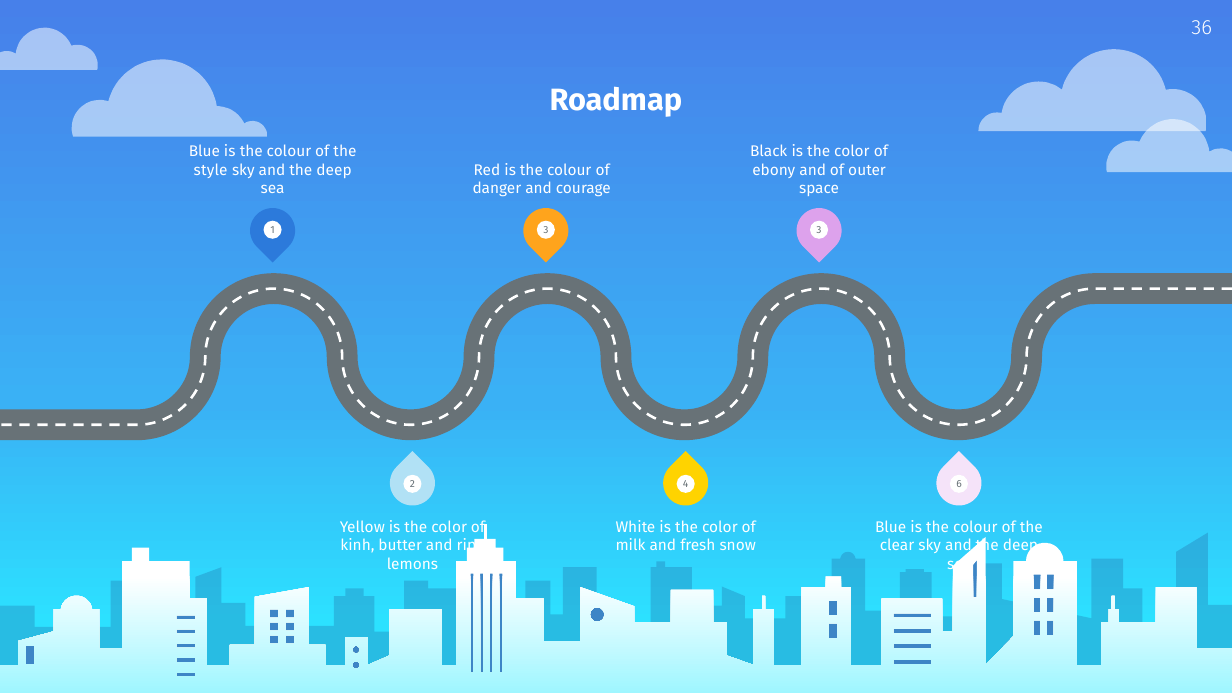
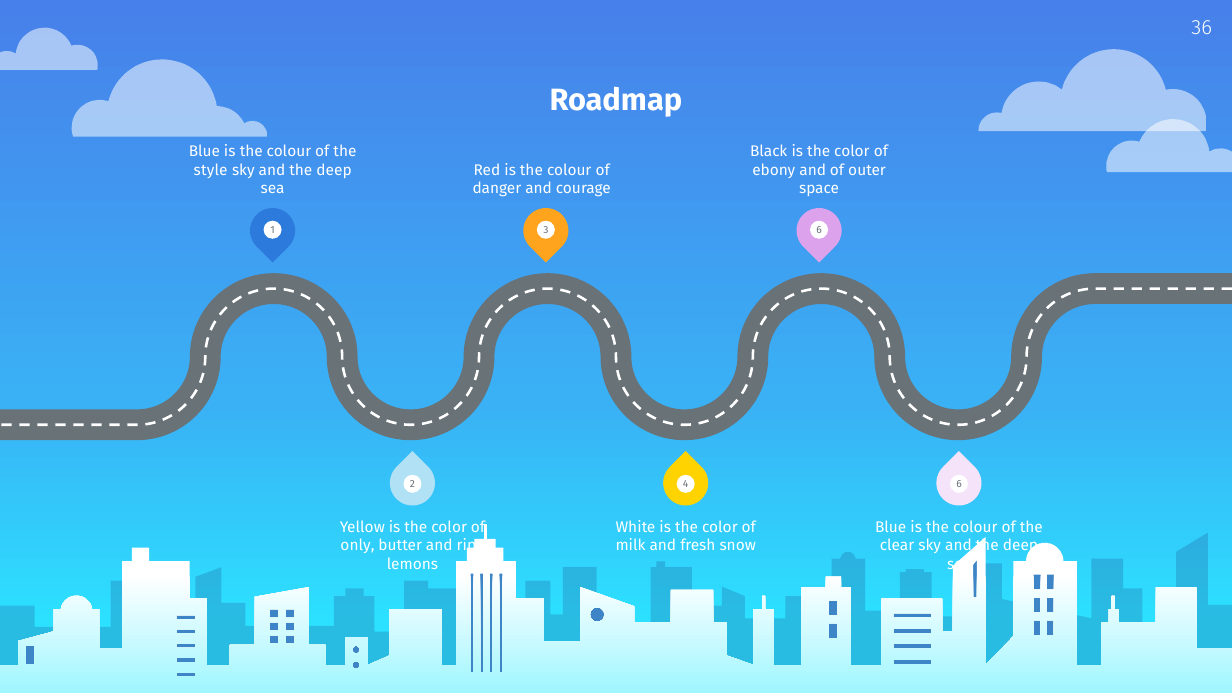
3 3: 3 -> 6 (819, 230)
kinh: kinh -> only (357, 546)
